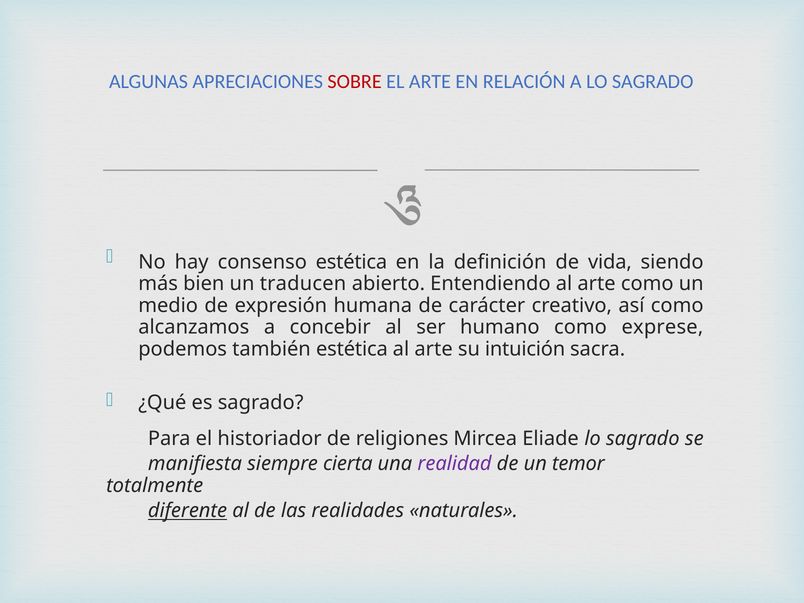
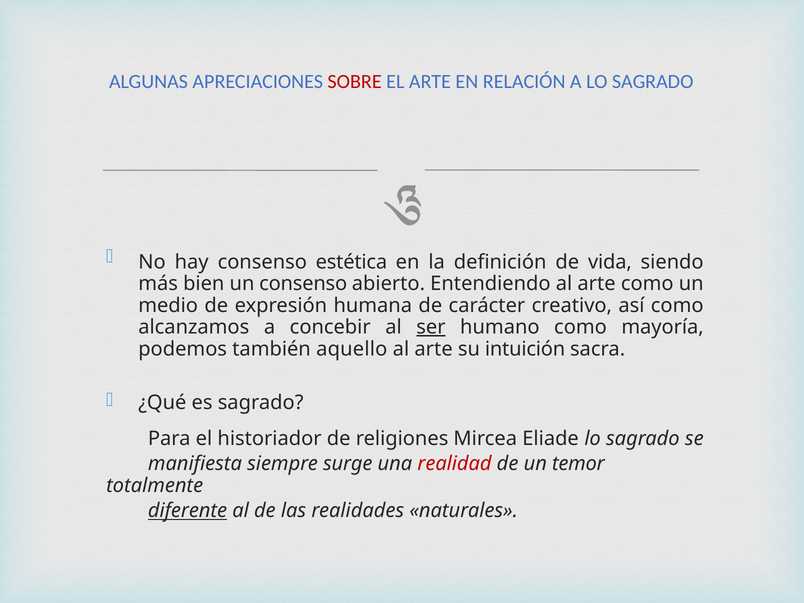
un traducen: traducen -> consenso (303, 284)
ser underline: none -> present (431, 327)
exprese: exprese -> mayoría (663, 327)
también estética: estética -> aquello (352, 349)
cierta: cierta -> surge (348, 464)
realidad colour: purple -> red (455, 464)
